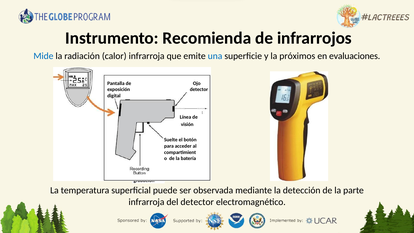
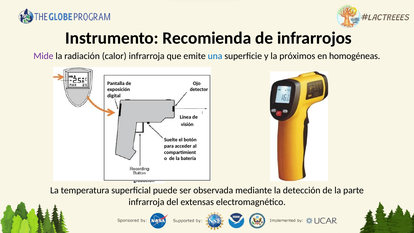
Mide colour: blue -> purple (43, 56)
evaluaciones: evaluaciones -> homogéneas (355, 56)
del detector: detector -> extensas (197, 202)
